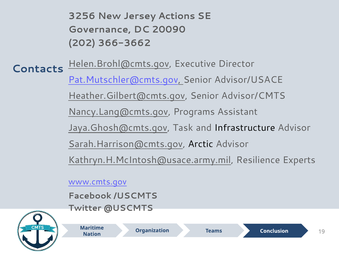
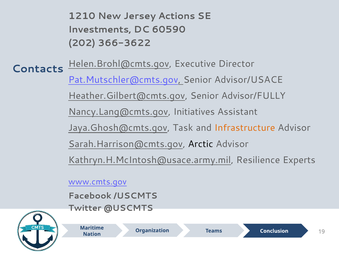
3256: 3256 -> 1210 (82, 16)
Governance: Governance -> Investments (100, 29)
20090: 20090 -> 60590 (169, 29)
366-3662: 366-3662 -> 366-3622 (124, 43)
Advisor/CMTS: Advisor/CMTS -> Advisor/FULLY (253, 96)
Programs: Programs -> Initiatives (194, 112)
Infrastructure colour: black -> orange (245, 128)
